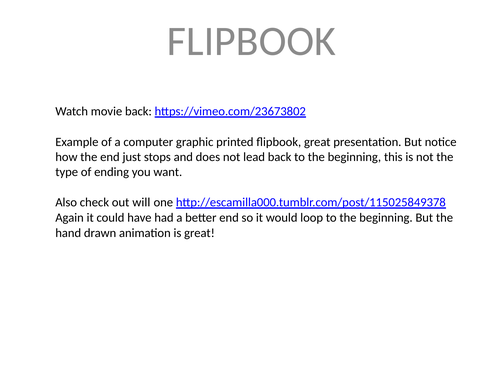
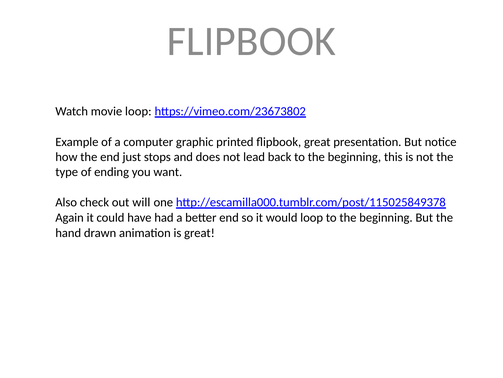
movie back: back -> loop (138, 111)
